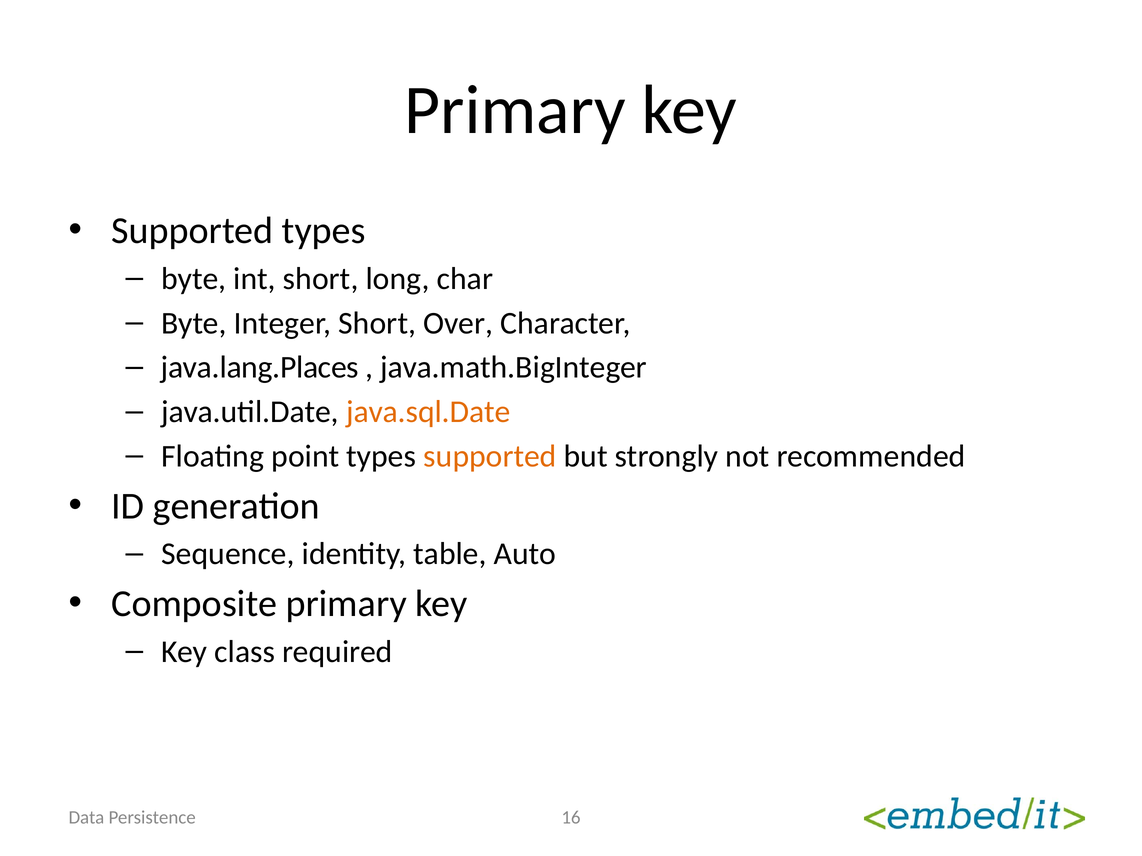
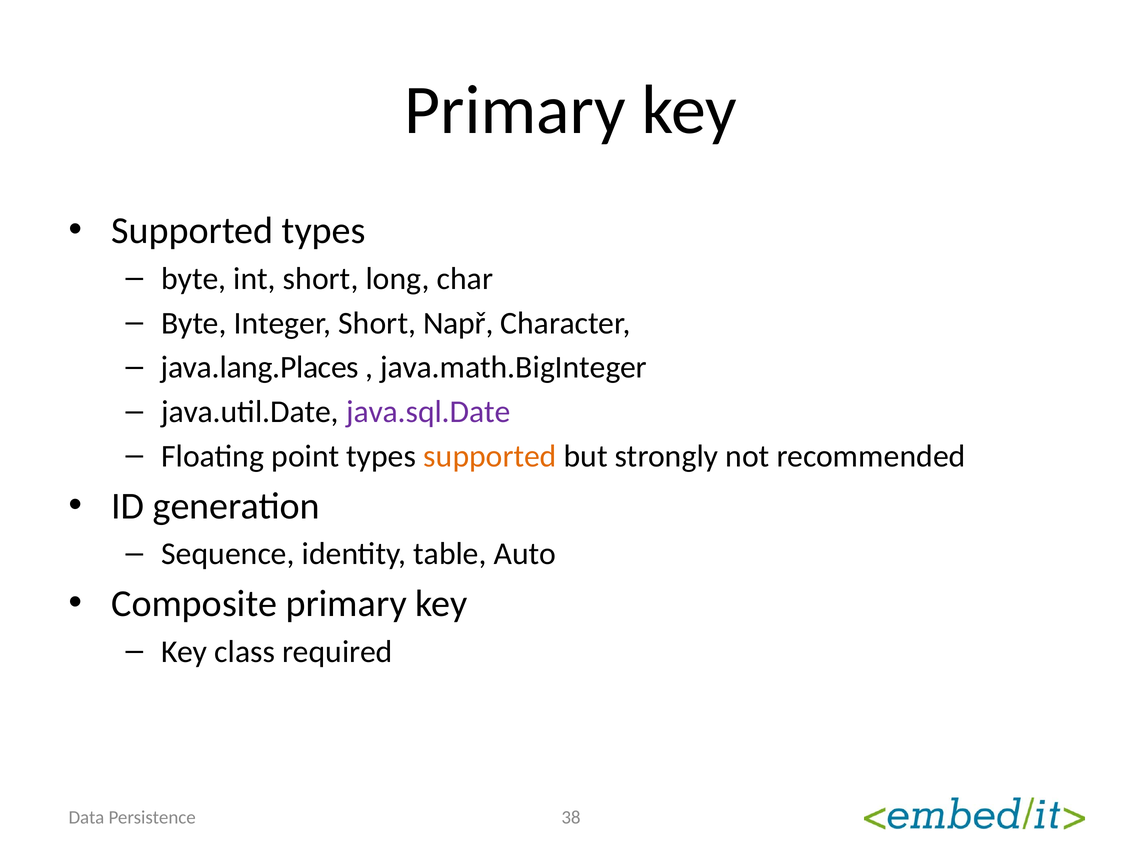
Over: Over -> Např (458, 323)
java.sql.Date colour: orange -> purple (428, 412)
16: 16 -> 38 (571, 818)
